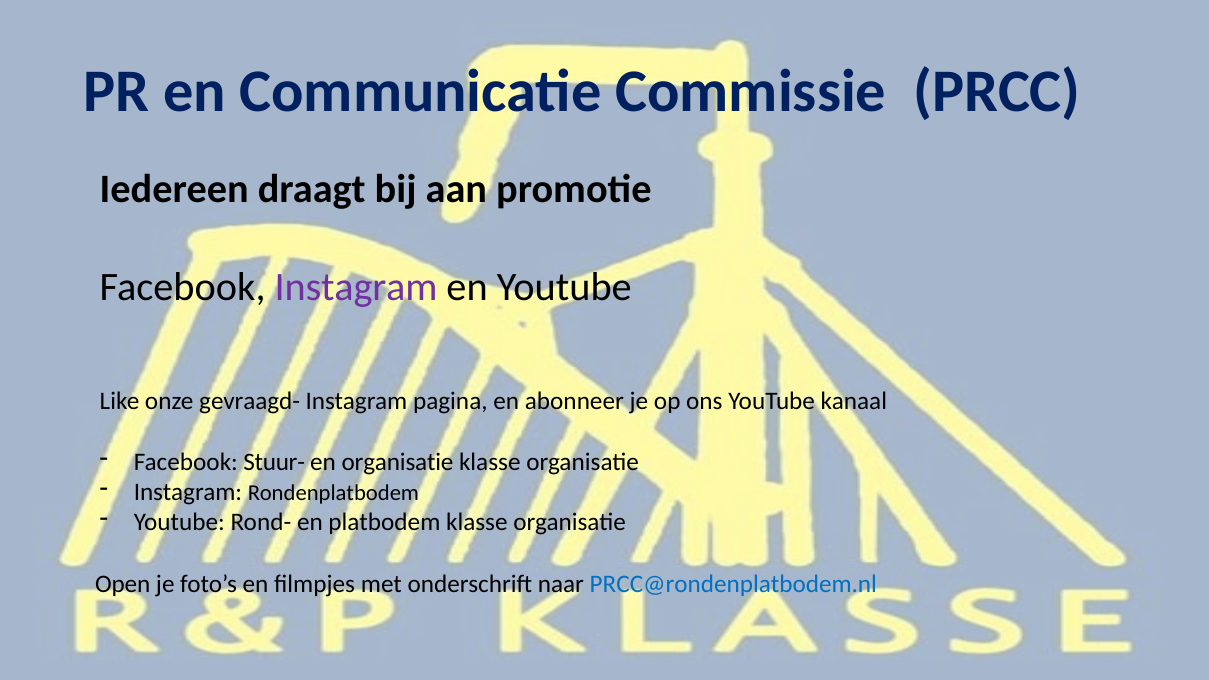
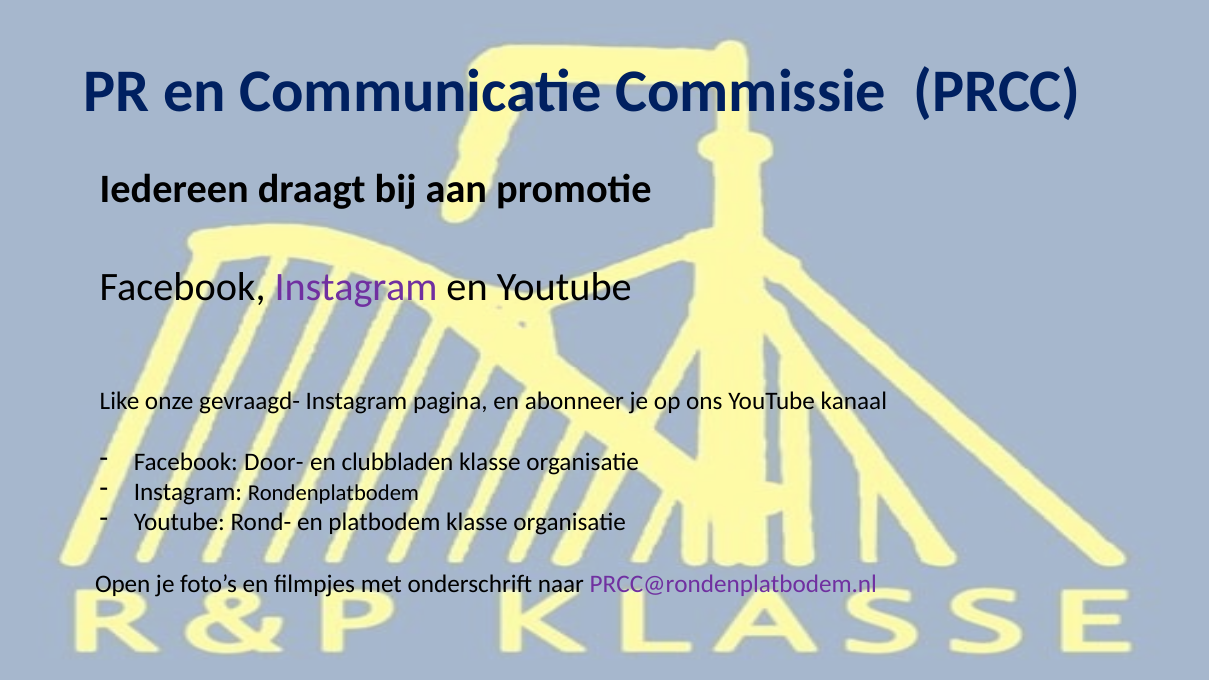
Stuur-: Stuur- -> Door- (274, 462)
en organisatie: organisatie -> clubbladen (397, 462)
PRCC@rondenplatbodem.nl colour: blue -> purple (733, 584)
